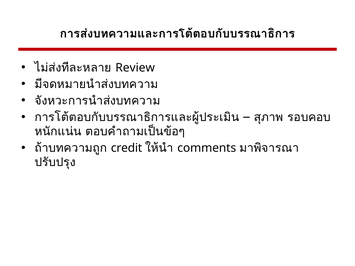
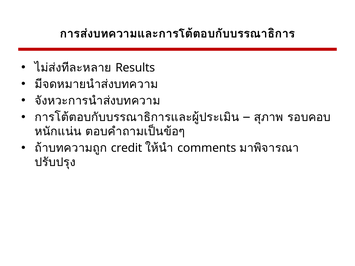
Review: Review -> Results (135, 68)
